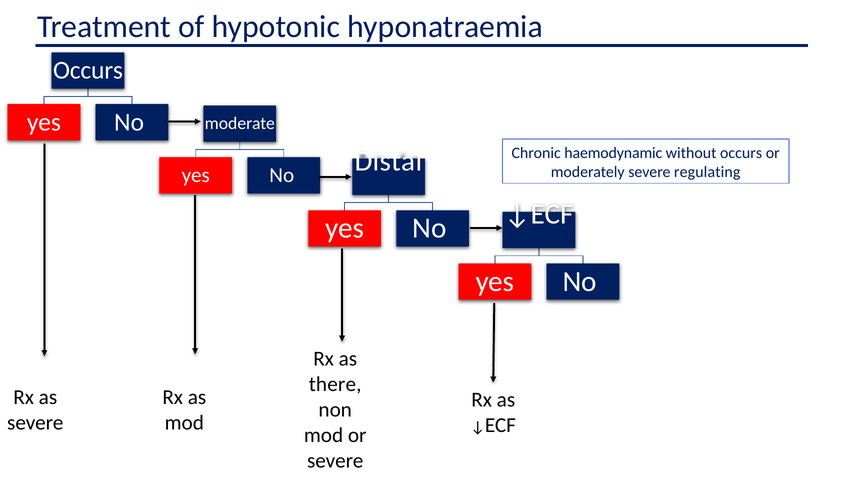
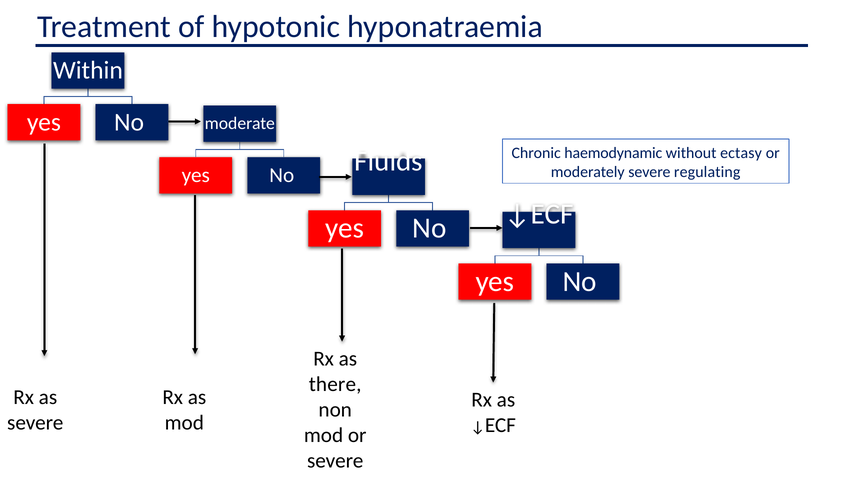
Occurs: Occurs -> Within (88, 70)
without occurs: occurs -> ectasy (741, 153)
Distal: Distal -> Fluids (389, 161)
